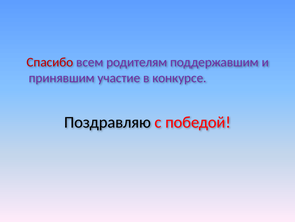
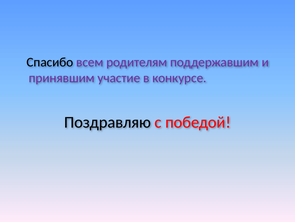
Спасибо colour: red -> black (50, 62)
